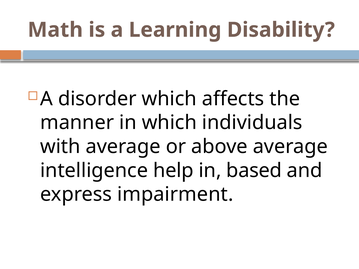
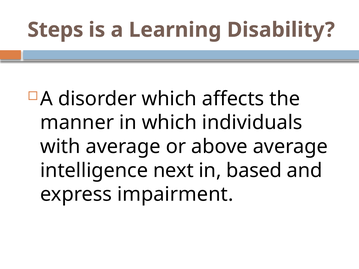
Math: Math -> Steps (55, 30)
help: help -> next (173, 171)
